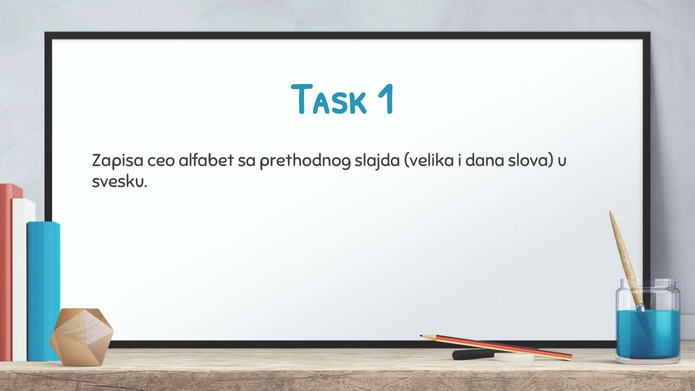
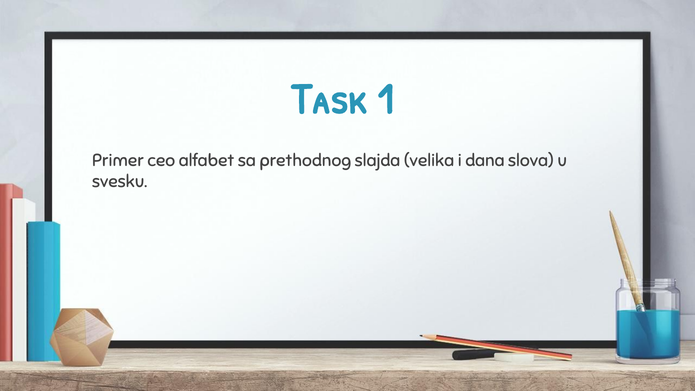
Zapisa: Zapisa -> Primer (118, 161)
